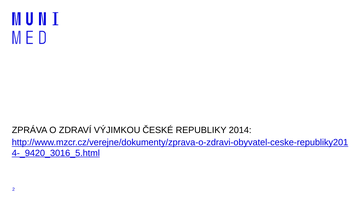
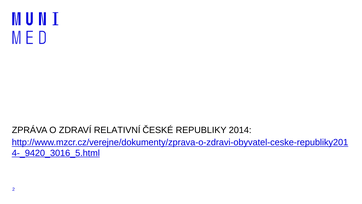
VÝJIMKOU: VÝJIMKOU -> RELATIVNÍ (117, 130)
